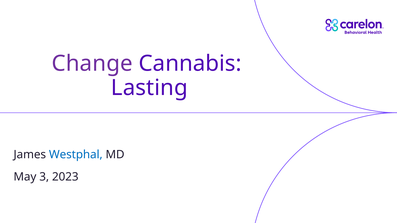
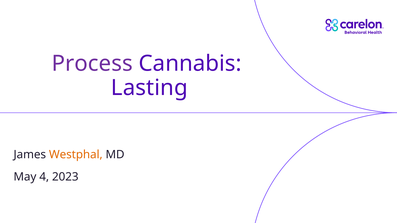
Change: Change -> Process (92, 64)
Westphal colour: blue -> orange (76, 155)
3: 3 -> 4 (44, 177)
